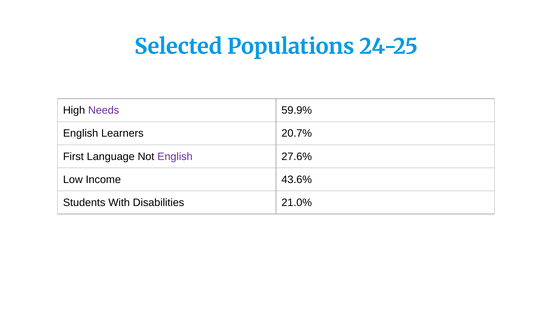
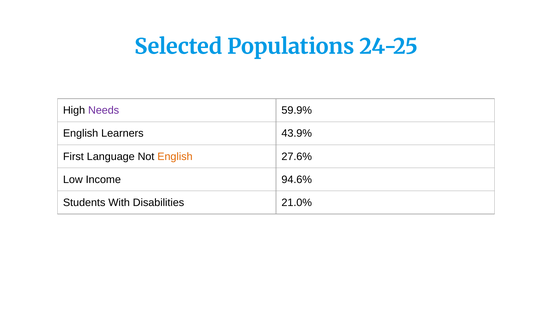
20.7%: 20.7% -> 43.9% (297, 134)
English colour: purple -> orange (175, 157)
43.6%: 43.6% -> 94.6% (297, 180)
